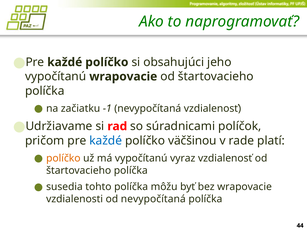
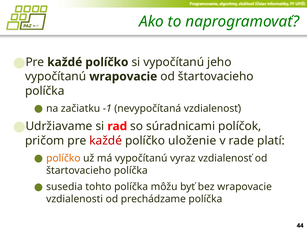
si obsahujúci: obsahujúci -> vypočítanú (174, 62)
každé colour: blue -> red (106, 141)
väčšinou: väčšinou -> uloženie (192, 141)
od nevypočítaná: nevypočítaná -> prechádzame (153, 199)
